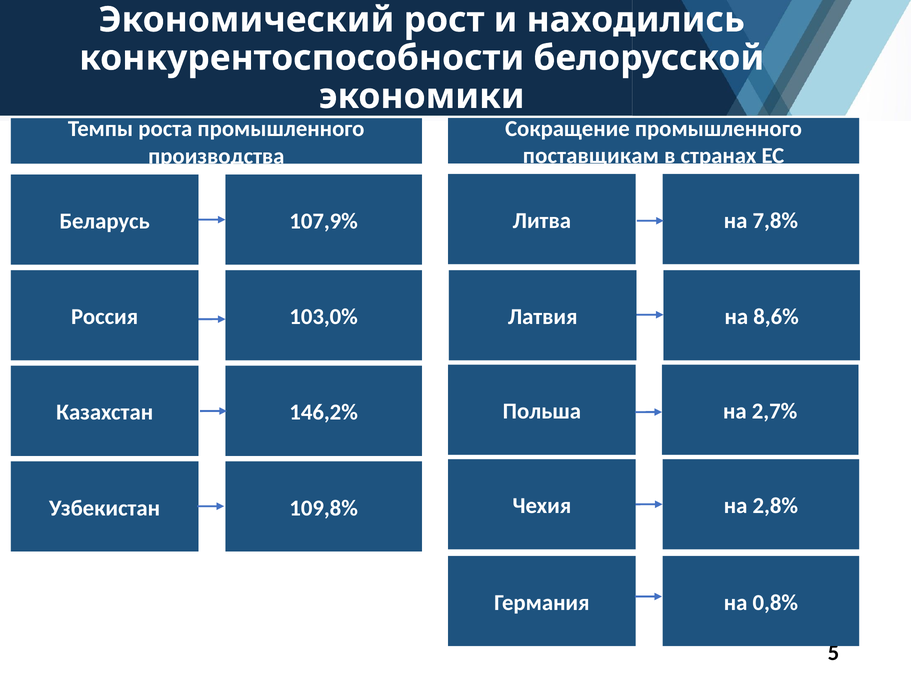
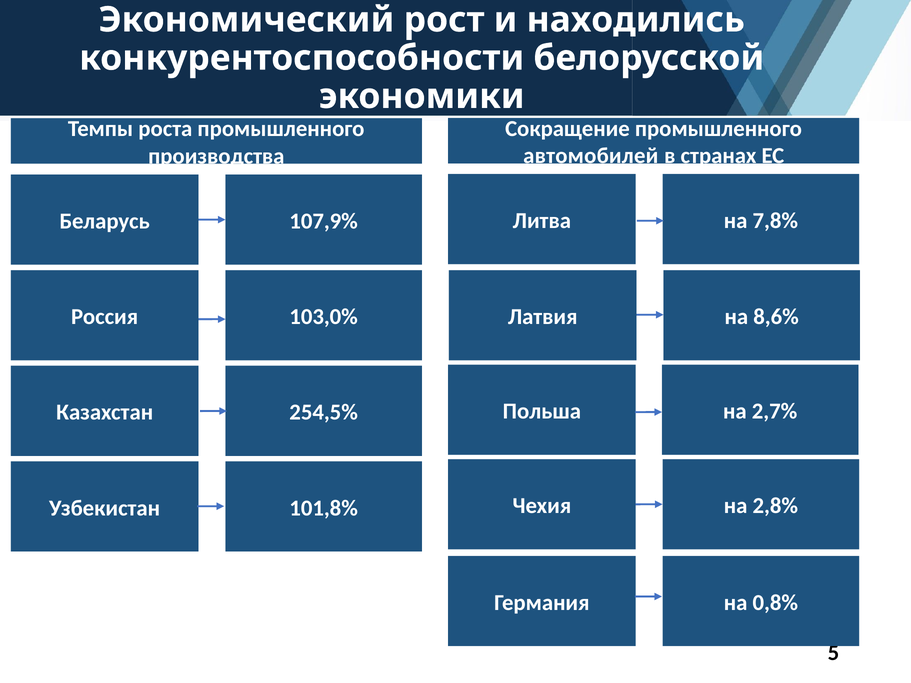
поставщикам: поставщикам -> автомобилей (591, 156)
146,2%: 146,2% -> 254,5% (324, 413)
109,8%: 109,8% -> 101,8% (324, 508)
